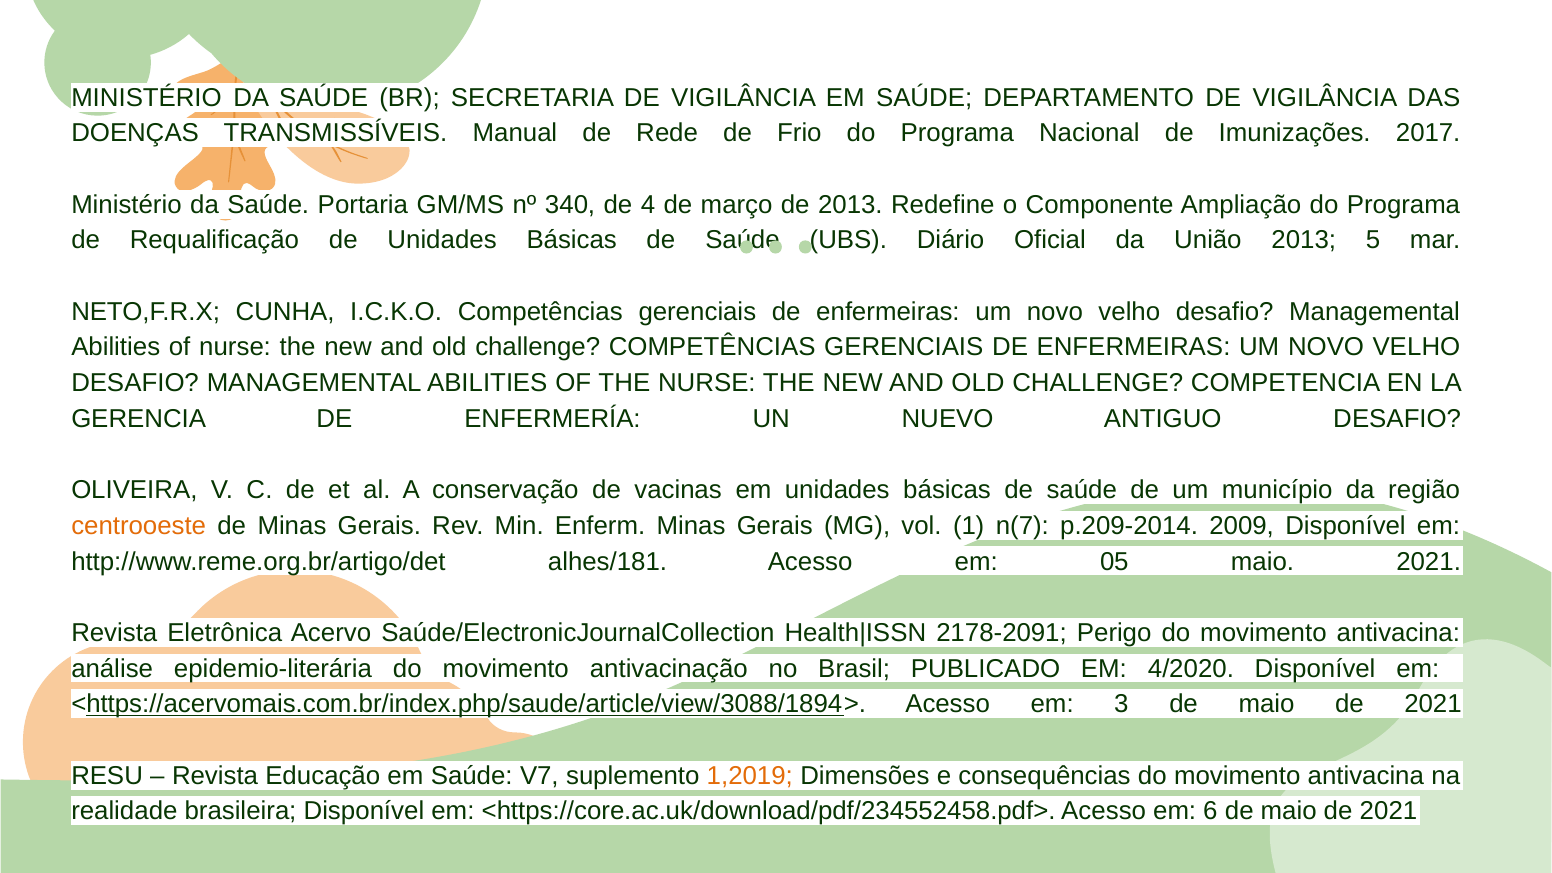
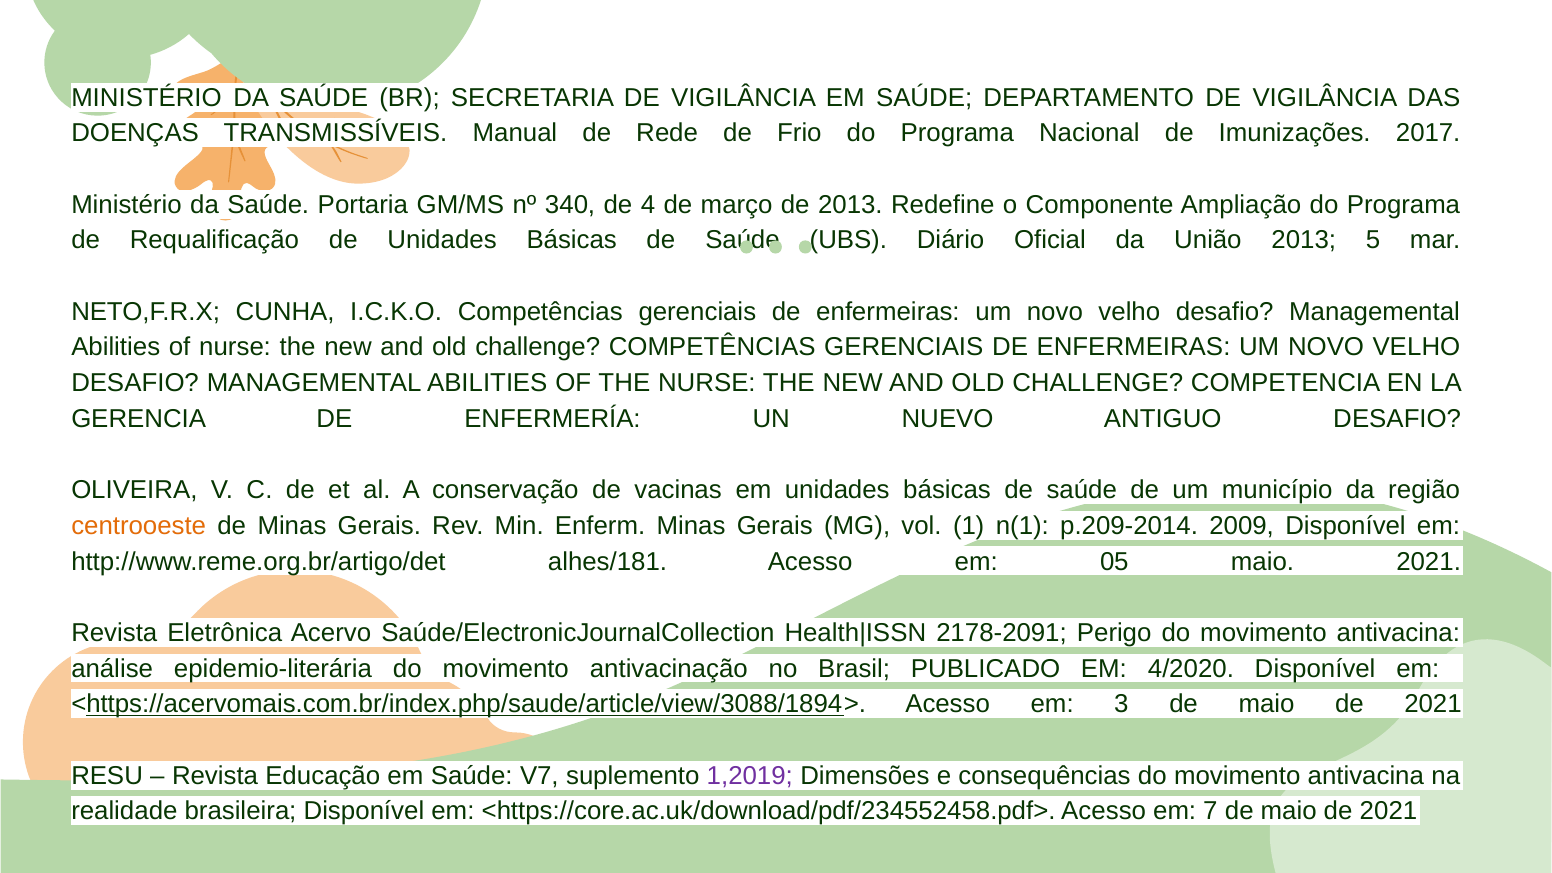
n(7: n(7 -> n(1 (1022, 526)
1,2019 colour: orange -> purple (750, 776)
6: 6 -> 7 (1210, 811)
